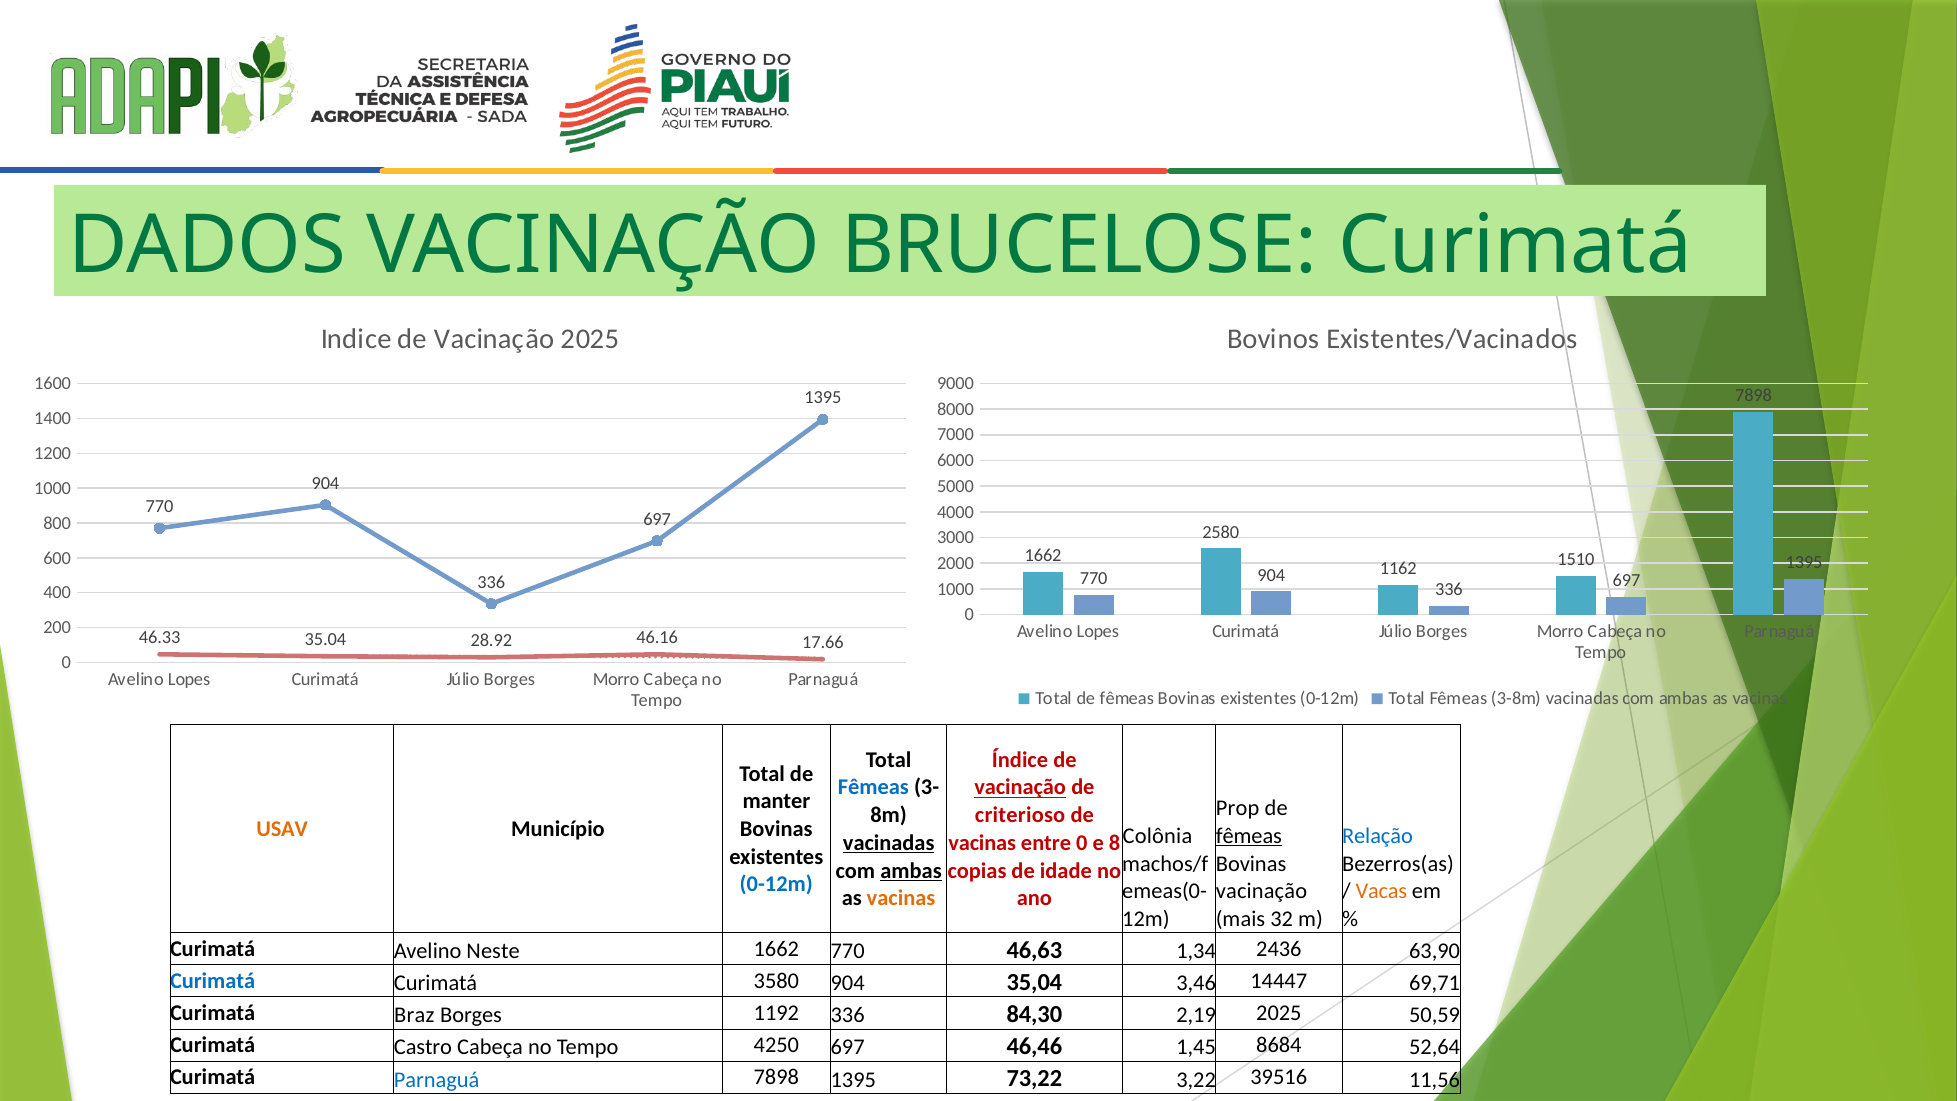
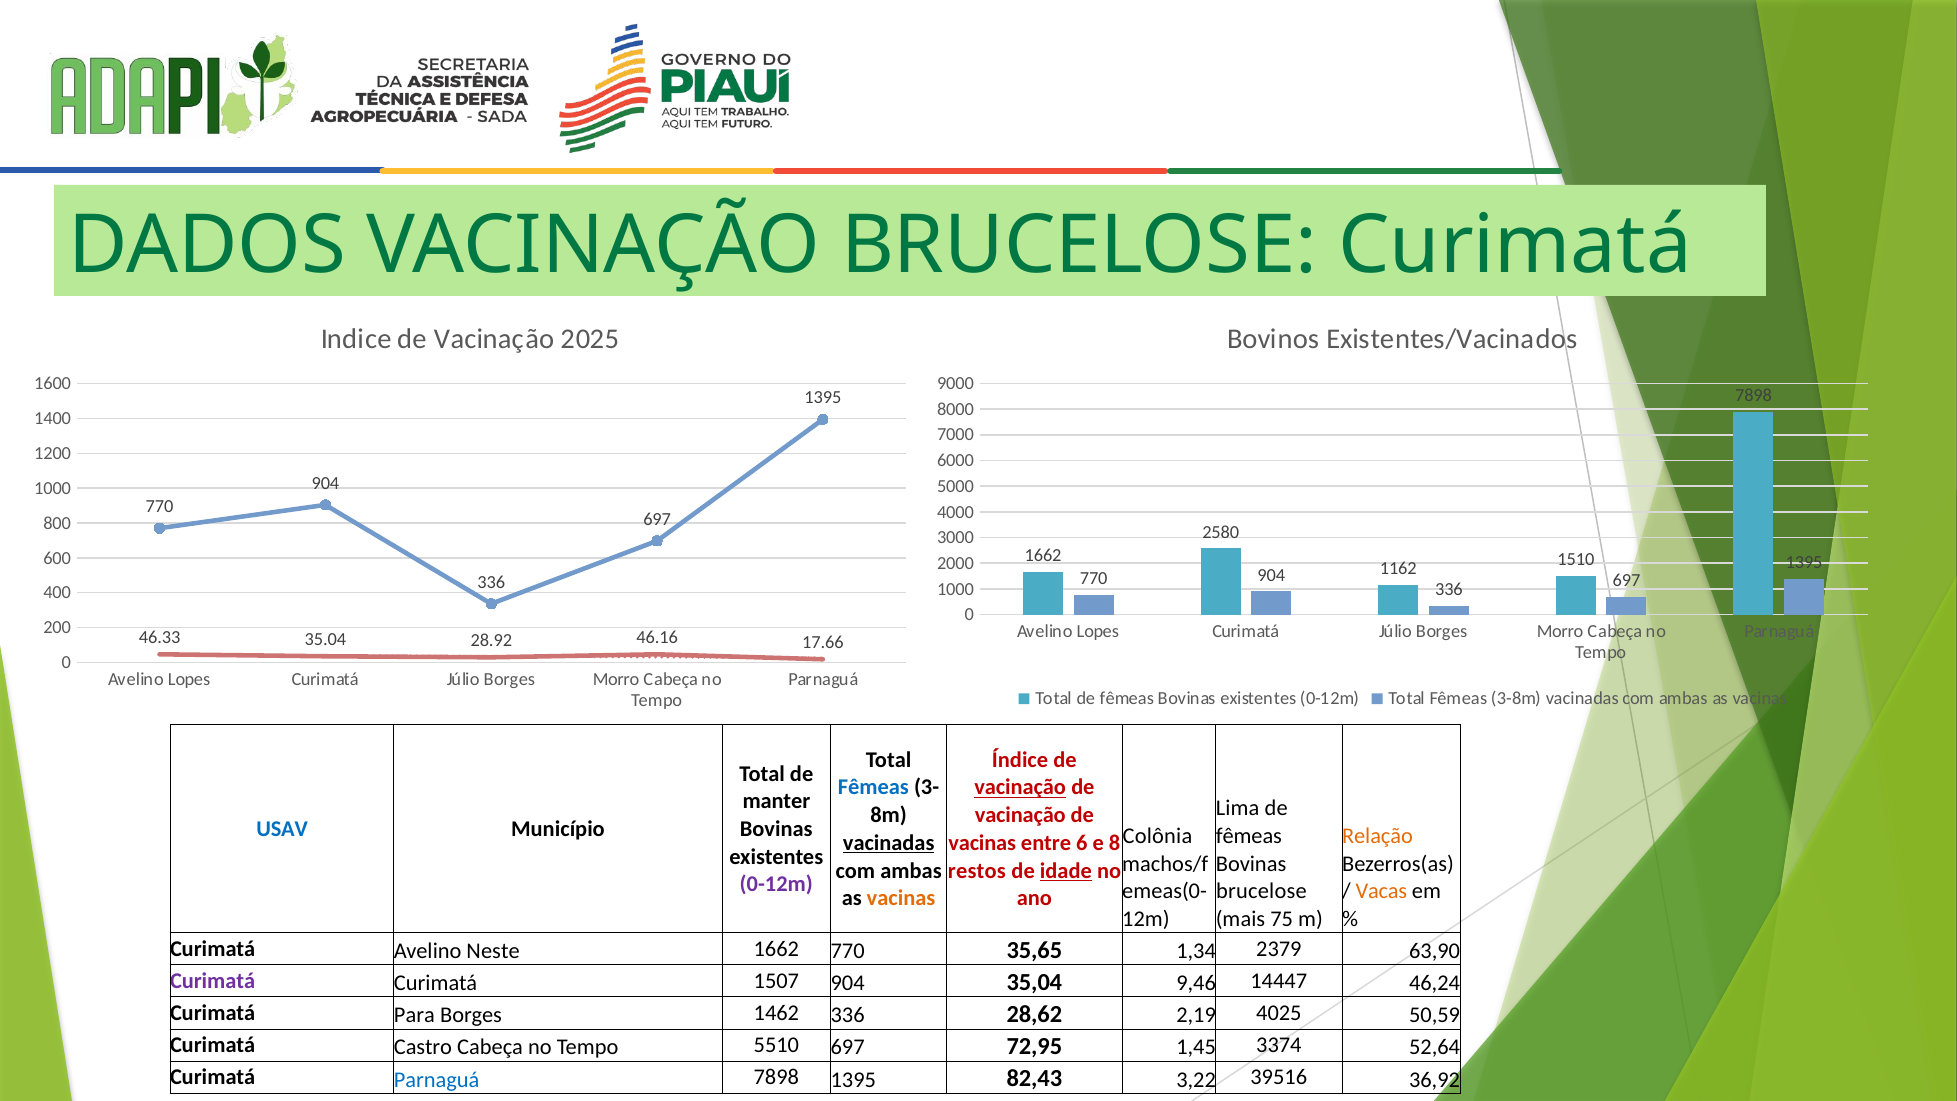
Prop: Prop -> Lima (1238, 808)
criterioso: criterioso -> vacinação (1020, 815)
USAV colour: orange -> blue (282, 829)
fêmeas underline: present -> none (1249, 836)
Relação colour: blue -> orange (1377, 836)
entre 0: 0 -> 6 (1082, 843)
ambas underline: present -> none (911, 870)
copias: copias -> restos (977, 870)
idade underline: none -> present (1066, 870)
0-12m colour: blue -> purple (776, 884)
vacinação: vacinação -> brucelose (1261, 891)
32: 32 -> 75 (1282, 919)
46,63: 46,63 -> 35,65 (1034, 950)
2436: 2436 -> 2379 (1279, 949)
Curimatá colour: blue -> purple (213, 981)
3580: 3580 -> 1507 (776, 981)
3,46: 3,46 -> 9,46 (1196, 983)
69,71: 69,71 -> 46,24 (1435, 983)
Braz: Braz -> Para (414, 1015)
1192: 1192 -> 1462 (776, 1013)
84,30: 84,30 -> 28,62 (1034, 1014)
2,19 2025: 2025 -> 4025 (1279, 1013)
4250: 4250 -> 5510 (776, 1045)
46,46: 46,46 -> 72,95 (1034, 1046)
8684: 8684 -> 3374 (1279, 1045)
73,22: 73,22 -> 82,43 (1034, 1078)
11,56: 11,56 -> 36,92 (1435, 1079)
